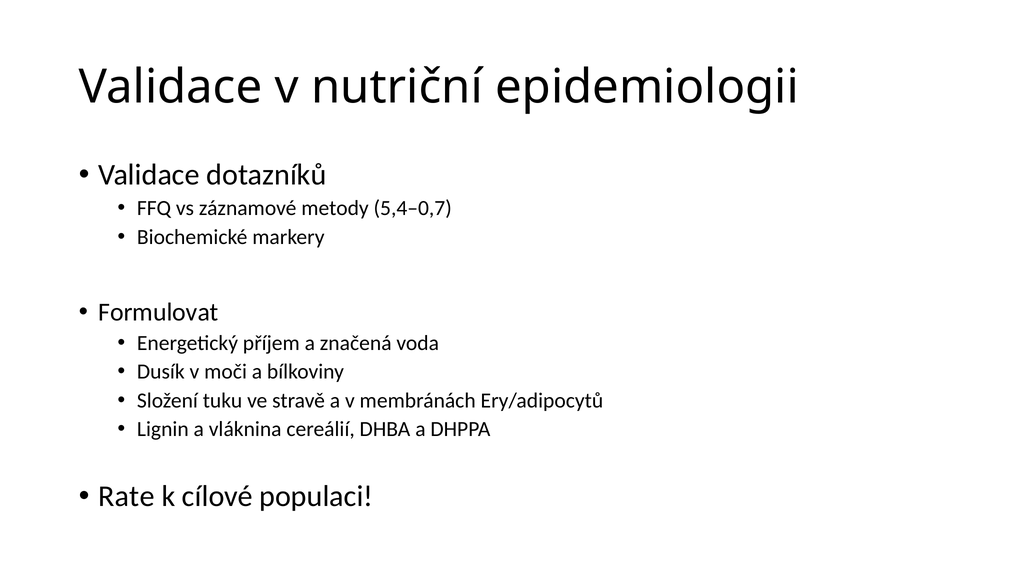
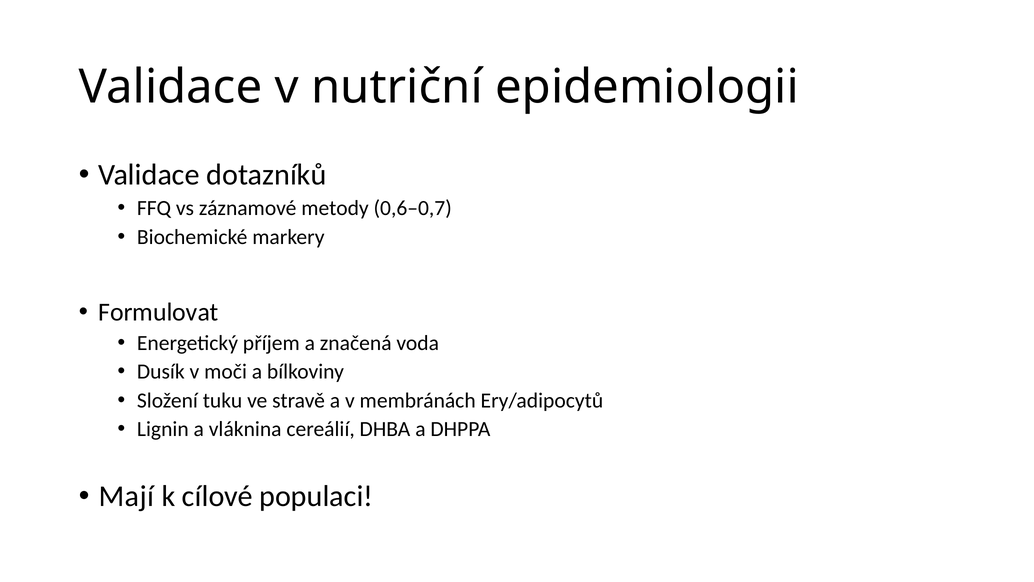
5,4–0,7: 5,4–0,7 -> 0,6–0,7 (413, 208)
Rate: Rate -> Mají (126, 496)
